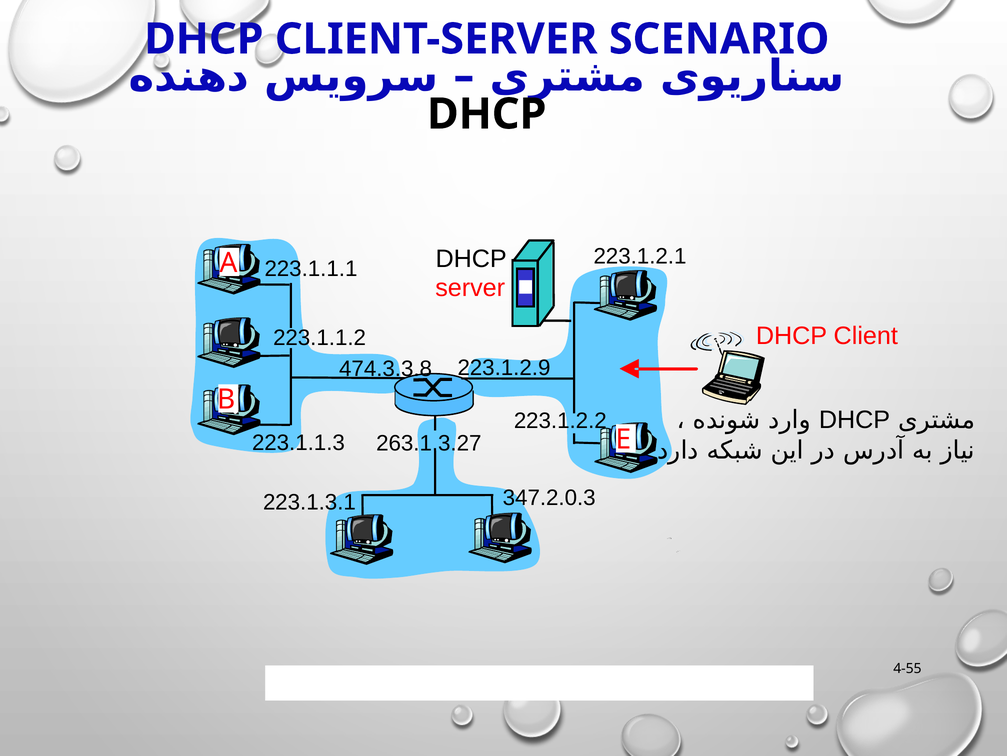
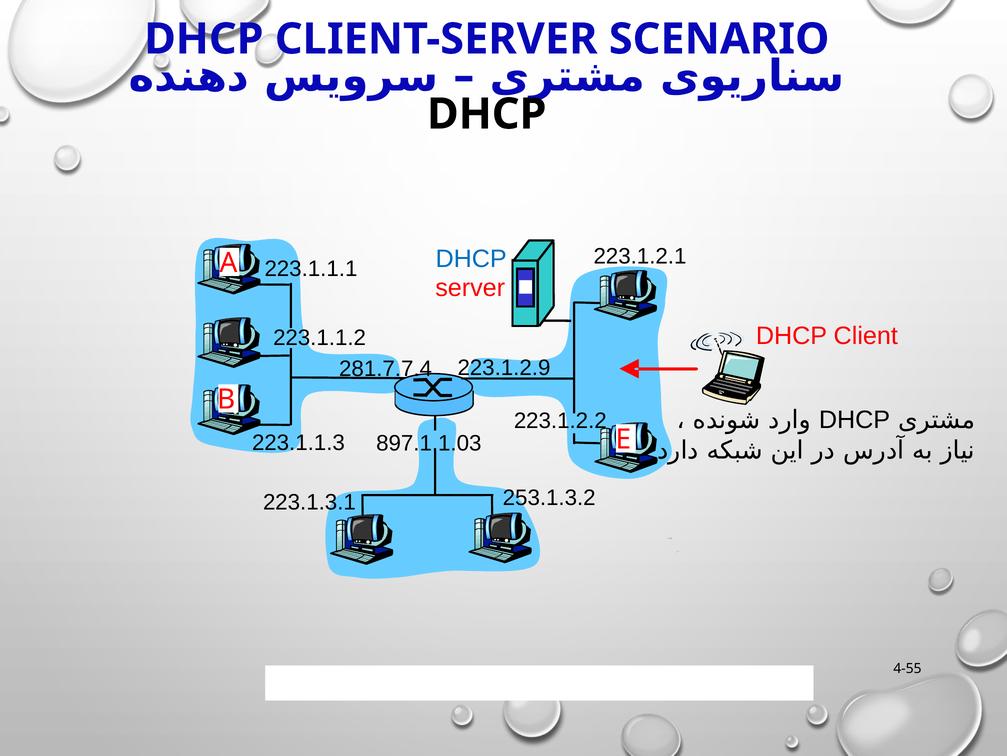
DHCP colour: black -> blue (471, 258)
474.3.3.8: 474.3.3.8 -> 281.7.7.4 (386, 369)
263.1.3.27: 263.1.3.27 -> 897.1.1.03 (429, 443)
347.2.0.3: 347.2.0.3 -> 253.1.3.2 (549, 498)
